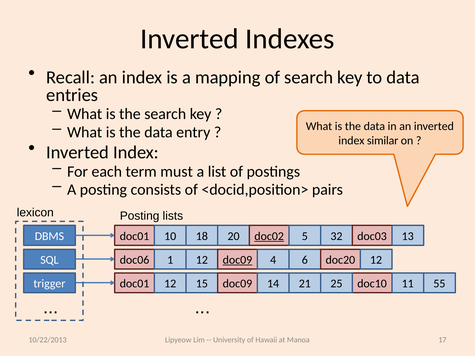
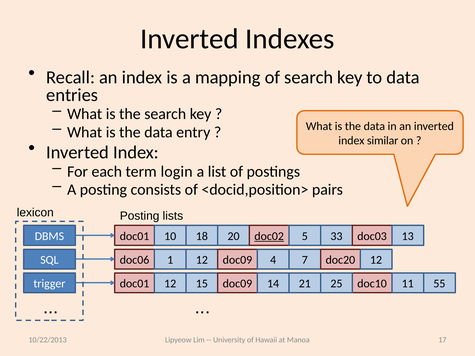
must: must -> login (177, 172)
32: 32 -> 33 (336, 236)
doc09 underline: present -> none (237, 260)
6: 6 -> 7 (305, 260)
